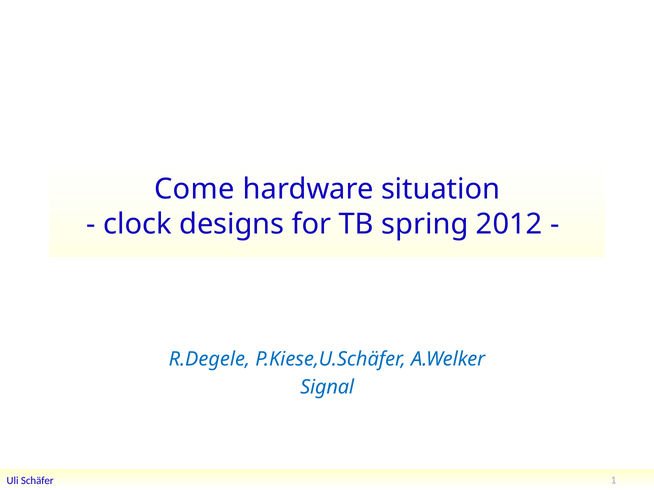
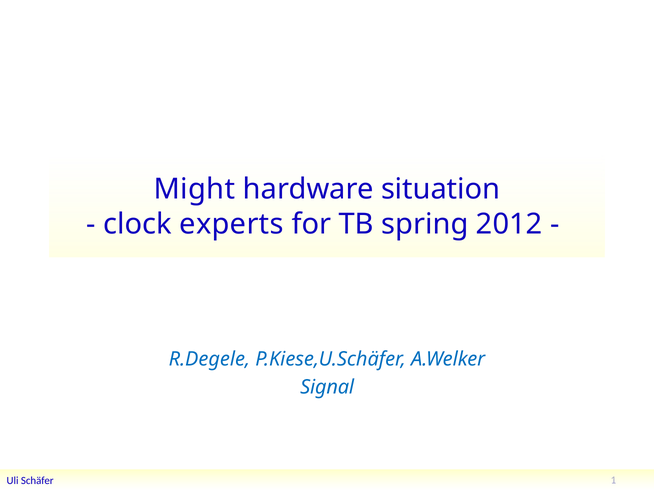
Come: Come -> Might (194, 190)
designs: designs -> experts (232, 224)
